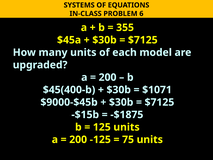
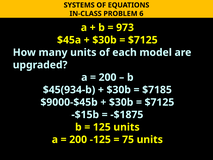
355: 355 -> 973 (125, 28)
$45(400-b: $45(400-b -> $45(934-b (69, 90)
$1071: $1071 -> $7185 (157, 90)
